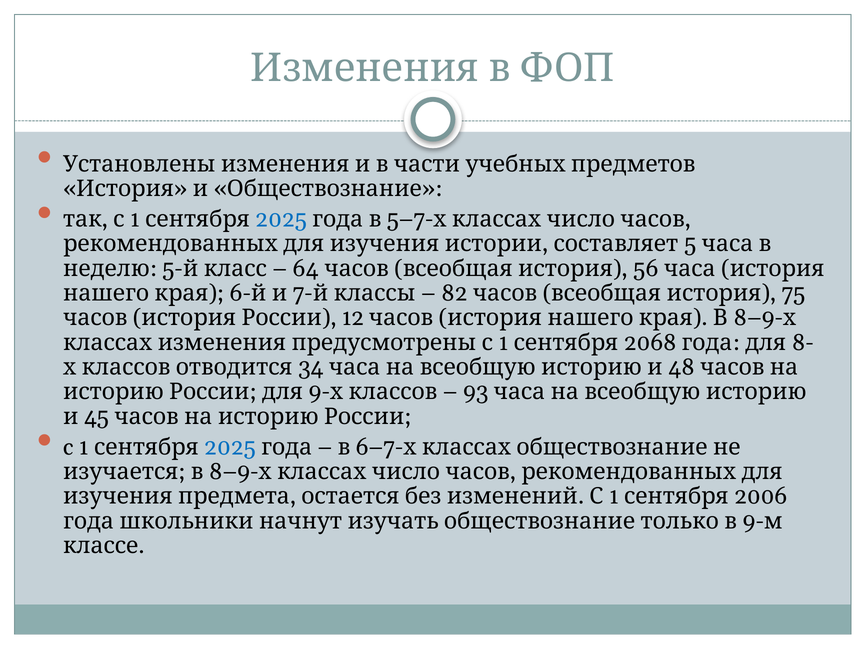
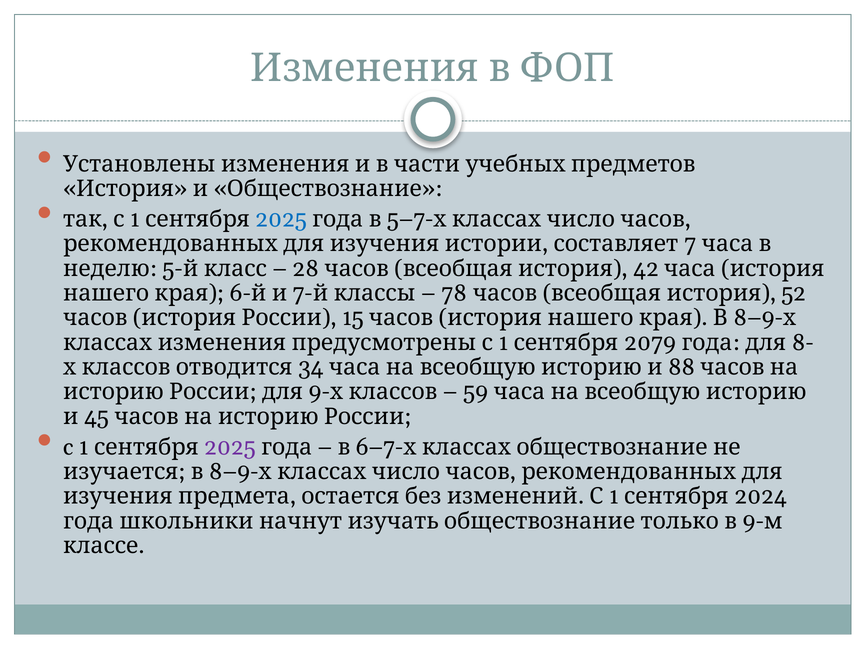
5: 5 -> 7 (690, 244)
64: 64 -> 28 (306, 269)
56: 56 -> 42 (646, 269)
82: 82 -> 78 (454, 293)
75: 75 -> 52 (794, 293)
12: 12 -> 15 (353, 318)
2068: 2068 -> 2079 (650, 343)
48: 48 -> 88 (682, 368)
93: 93 -> 59 (476, 392)
2025 colour: blue -> purple (230, 447)
2006: 2006 -> 2024 (761, 497)
